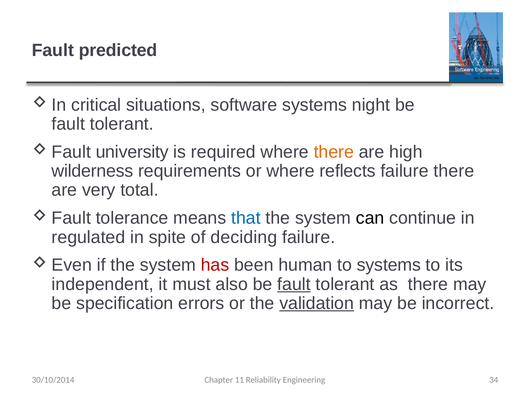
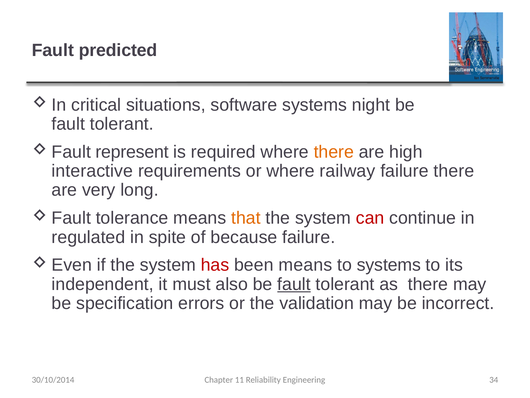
university: university -> represent (132, 152)
wilderness: wilderness -> interactive (92, 171)
reflects: reflects -> railway (347, 171)
total: total -> long (139, 190)
that colour: blue -> orange (246, 218)
can colour: black -> red (370, 218)
deciding: deciding -> because (244, 237)
been human: human -> means (305, 265)
validation underline: present -> none (317, 303)
